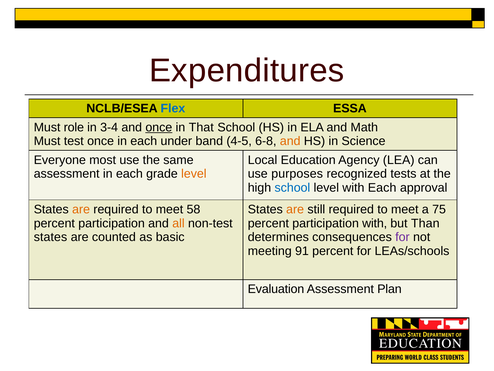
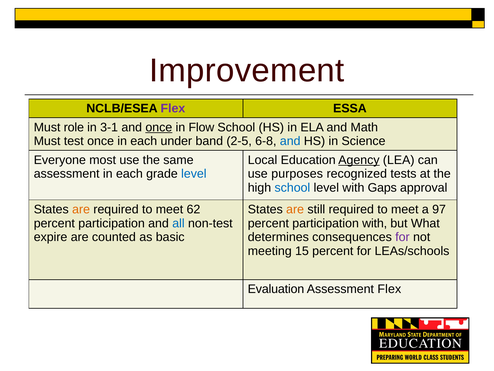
Expenditures: Expenditures -> Improvement (247, 71)
Flex colour: blue -> purple (173, 108)
3-4: 3-4 -> 3-1 (109, 127)
That: That -> Flow (201, 127)
4-5: 4-5 -> 2-5 (239, 141)
and colour: orange -> blue (290, 141)
Agency underline: none -> present (359, 160)
level colour: orange -> blue (194, 174)
with Each: Each -> Gaps (382, 187)
58: 58 -> 62 (194, 209)
75: 75 -> 97 (439, 209)
all colour: orange -> blue (178, 223)
Than: Than -> What (425, 223)
states: states -> expire (51, 237)
91: 91 -> 15 (302, 251)
Assessment Plan: Plan -> Flex (389, 289)
